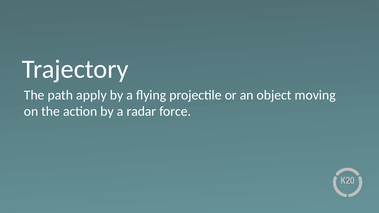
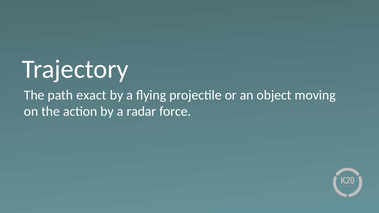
apply: apply -> exact (91, 95)
